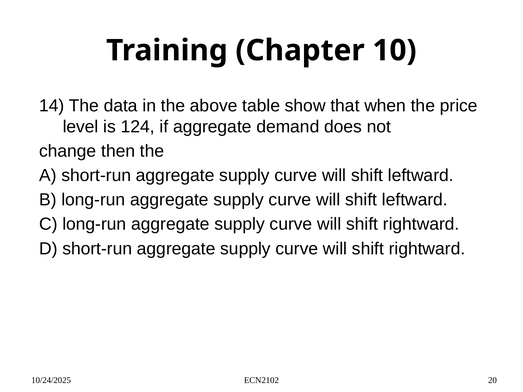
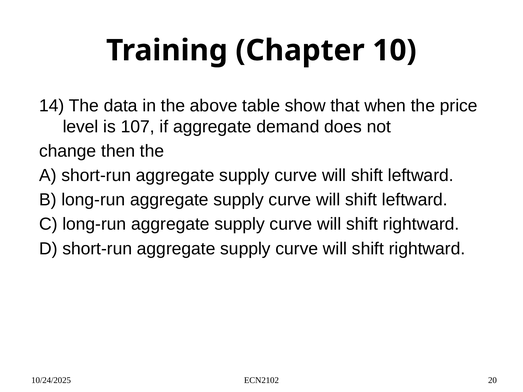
124: 124 -> 107 (138, 127)
